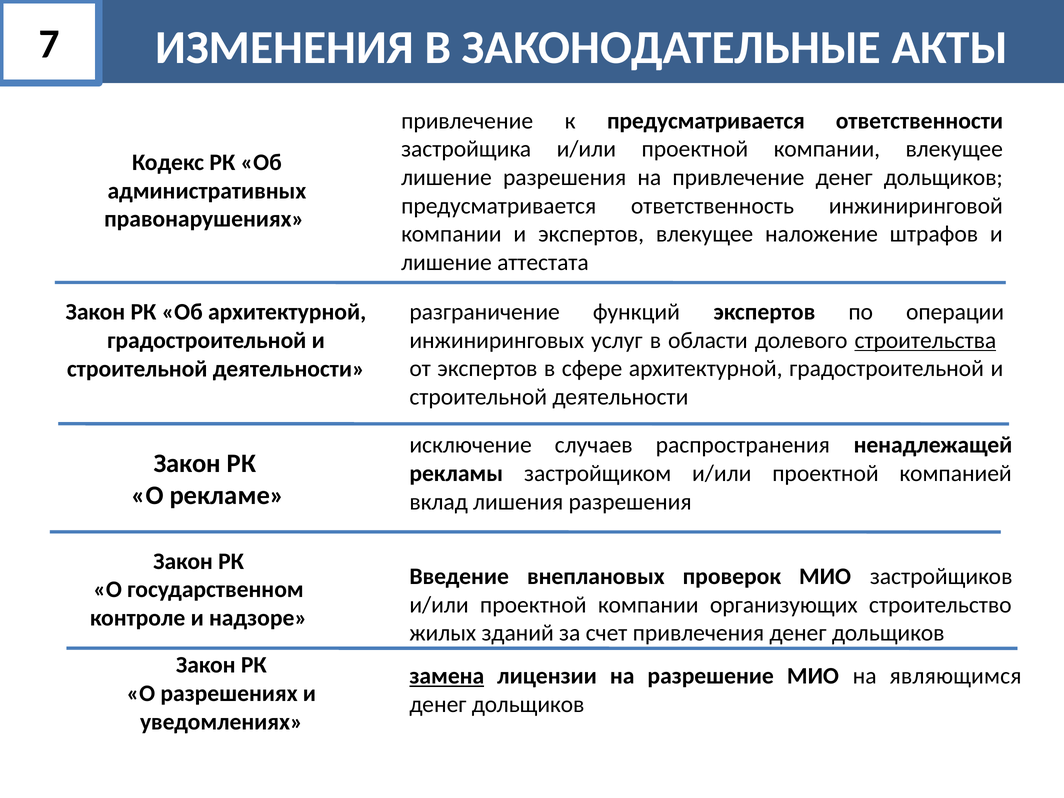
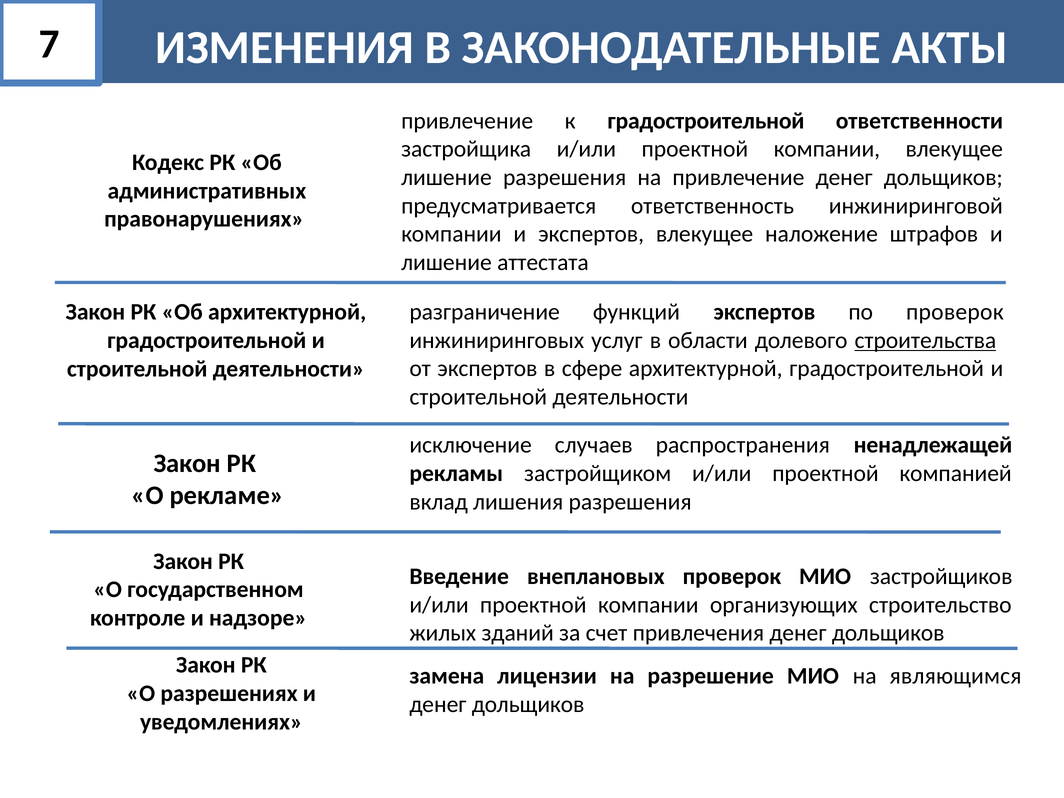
к предусматривается: предусматривается -> градостроительной (706, 121)
по операции: операции -> проверок (955, 312)
замена underline: present -> none (447, 676)
